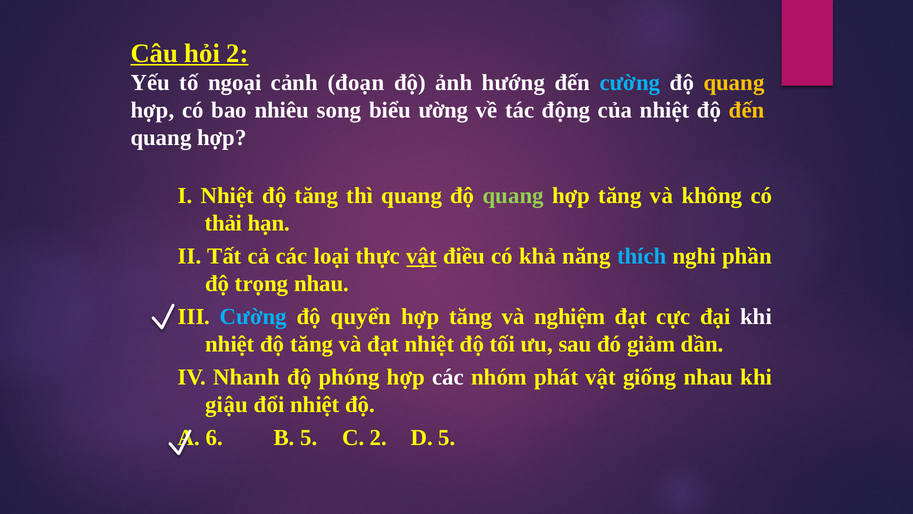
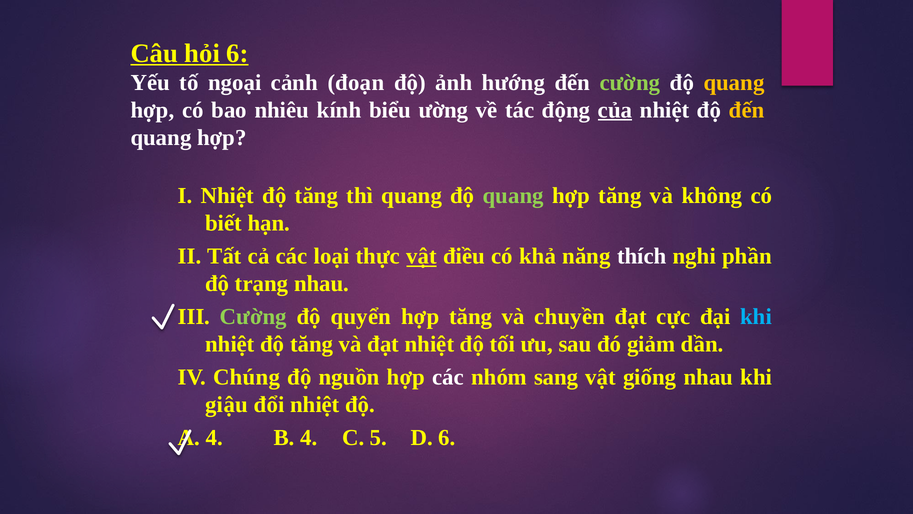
hỏi 2: 2 -> 6 (238, 53)
cường colour: light blue -> light green (630, 83)
song: song -> kính (339, 110)
của underline: none -> present (615, 110)
thải: thải -> biết (224, 223)
thích colour: light blue -> white (642, 256)
trọng: trọng -> trạng (262, 283)
Cường colour: light blue -> light green (253, 317)
nghiệm: nghiệm -> chuyền (570, 317)
khi colour: white -> light blue (756, 317)
Nhanh: Nhanh -> Chúng (247, 377)
phóng: phóng -> nguồn (349, 377)
phát: phát -> sang (556, 377)
6: 6 -> 4 (214, 438)
B 5: 5 -> 4 (309, 438)
C 2: 2 -> 5 (379, 438)
D 5: 5 -> 6 (447, 438)
